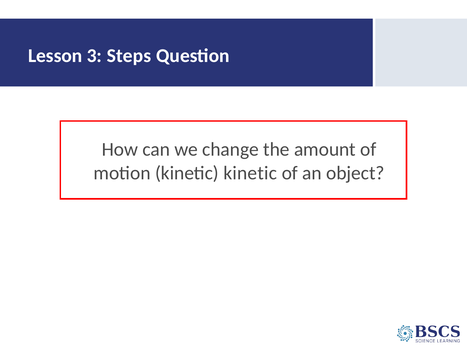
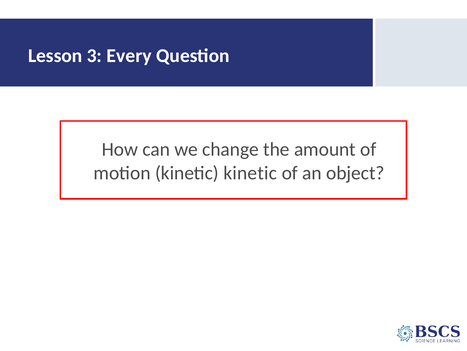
Steps: Steps -> Every (129, 56)
